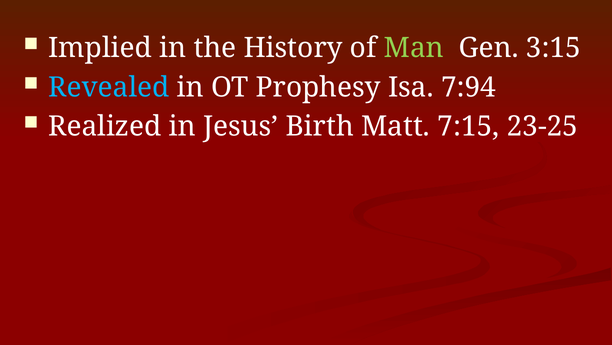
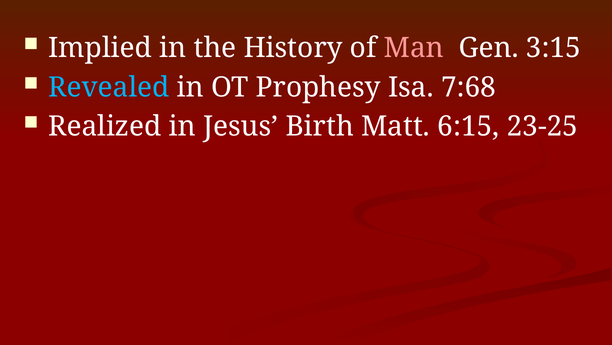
Man colour: light green -> pink (414, 48)
7:94: 7:94 -> 7:68 (469, 87)
7:15: 7:15 -> 6:15 (468, 126)
